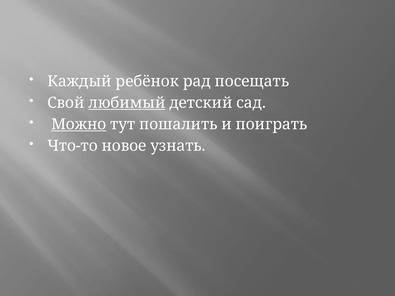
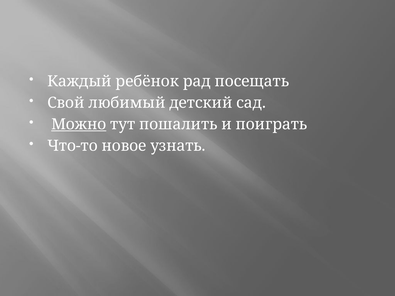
любимый underline: present -> none (127, 103)
